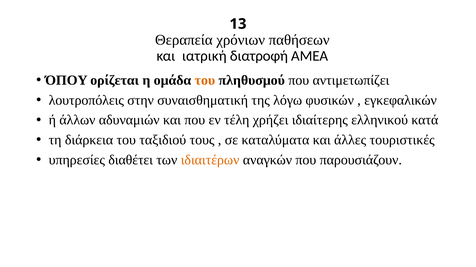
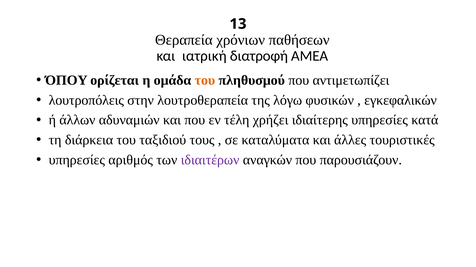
συναισθηματική: συναισθηματική -> λουτροθεραπεία (203, 100)
ιδιαίτερης ελληνικού: ελληνικού -> υπηρεσίες (380, 120)
διαθέτει: διαθέτει -> αριθμός (131, 160)
ιδιαιτέρων colour: orange -> purple (210, 160)
